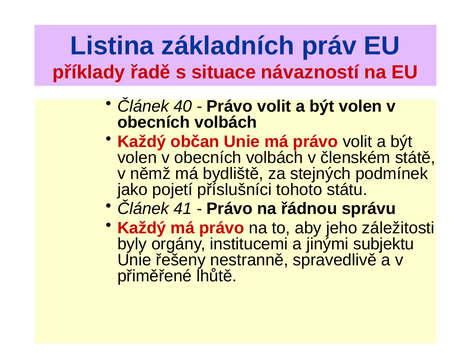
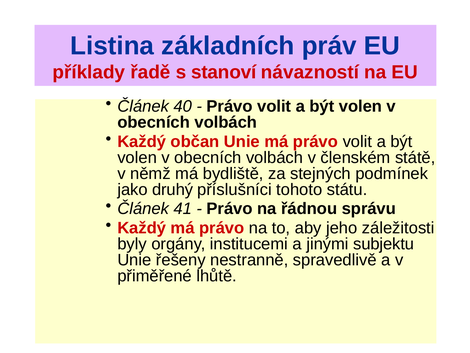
situace: situace -> stanoví (224, 72)
pojetí: pojetí -> druhý (173, 189)
